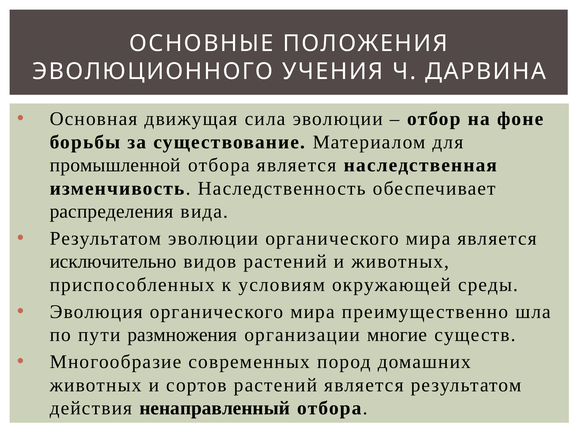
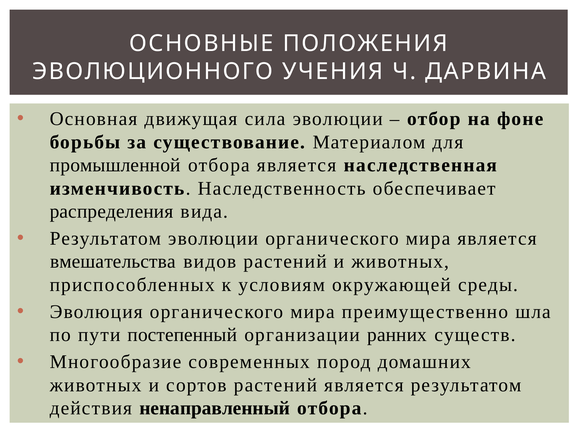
исключительно: исключительно -> вмешательства (113, 262)
размножения: размножения -> постепенный (182, 335)
многие: многие -> ранних (397, 335)
